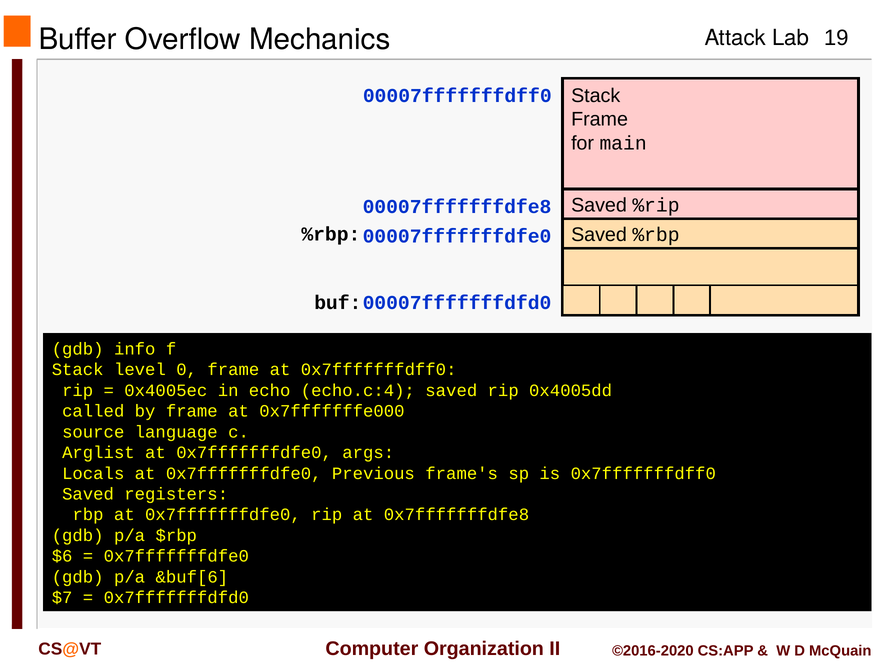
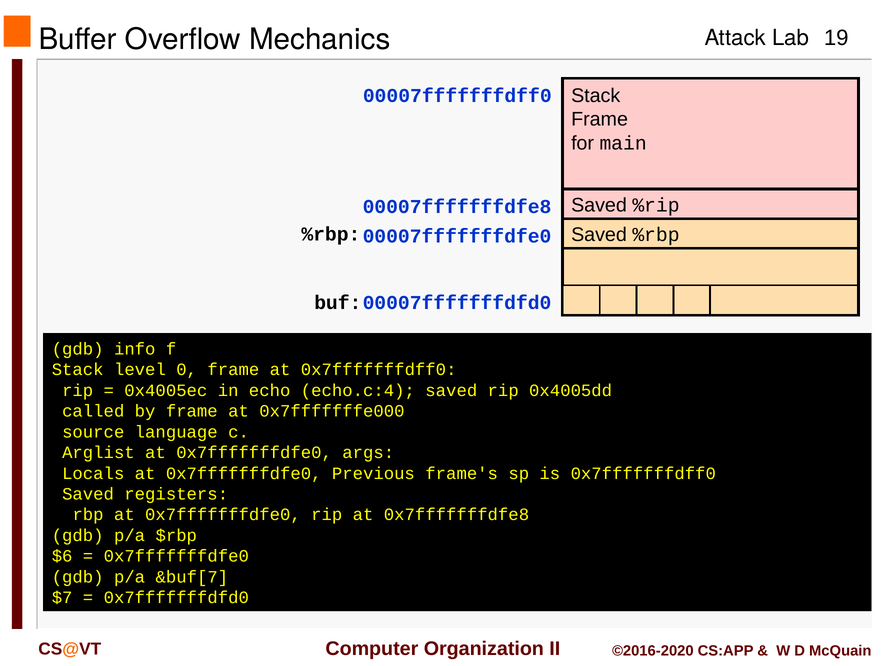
&buf[6: &buf[6 -> &buf[7 (192, 577)
